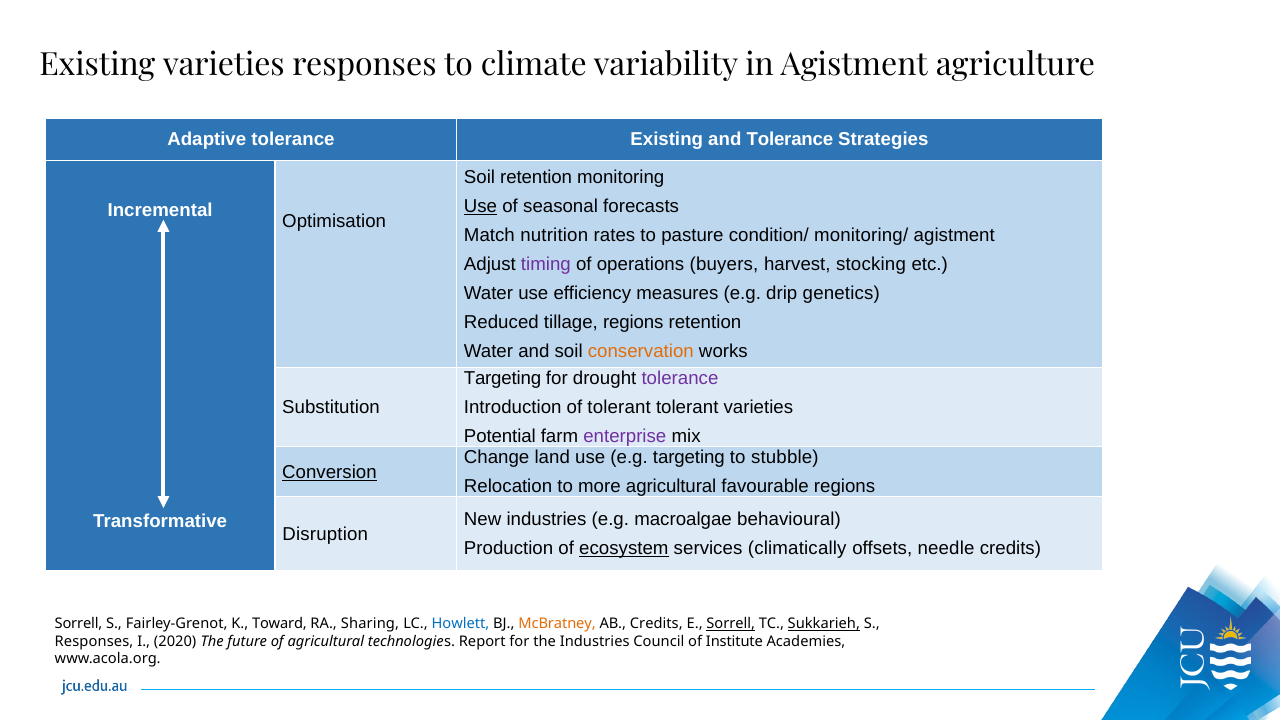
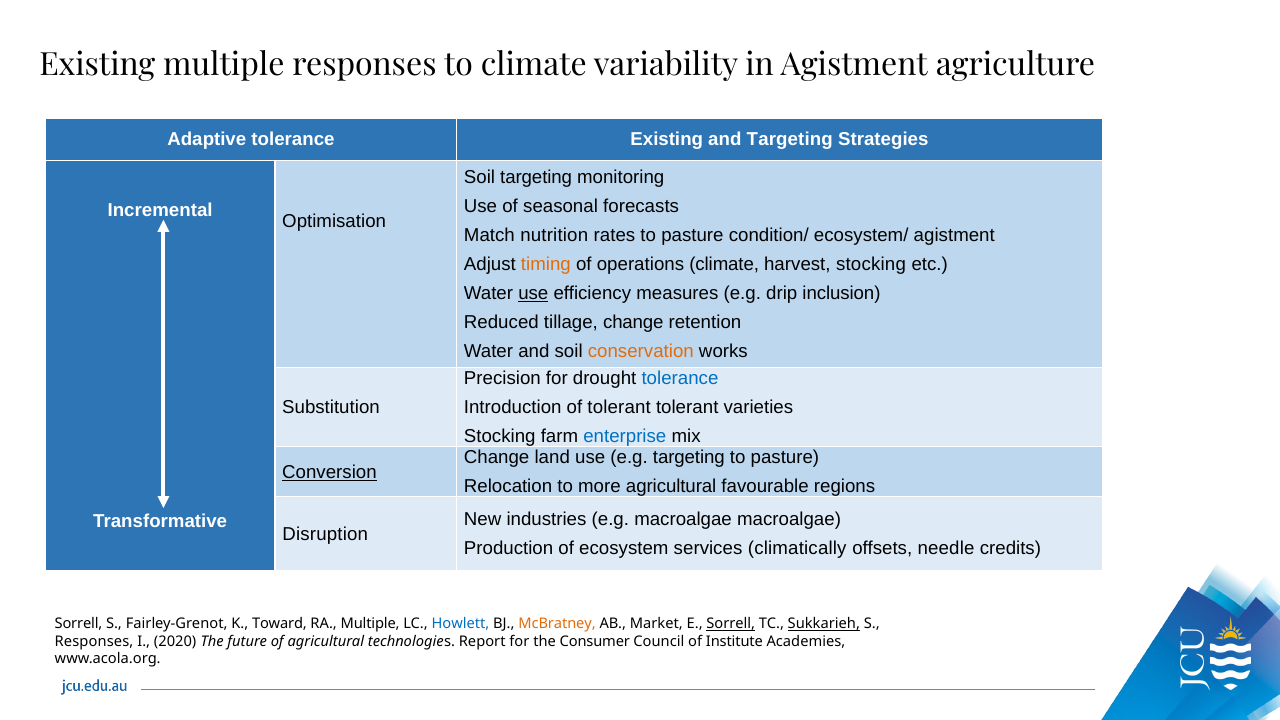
Existing varieties: varieties -> multiple (224, 65)
and Tolerance: Tolerance -> Targeting (790, 140)
Soil retention: retention -> targeting (536, 177)
Use underline: present -> none (481, 206)
monitoring/: monitoring/ -> ecosystem/ (861, 235)
timing colour: purple -> orange (546, 264)
operations buyers: buyers -> climate (724, 264)
use underline: none -> present (533, 293)
genetics: genetics -> inclusion (841, 293)
tillage regions: regions -> change (633, 322)
Targeting: Targeting -> Precision (502, 379)
tolerance colour: purple -> blue (680, 379)
Potential: Potential -> Stocking (500, 437)
enterprise colour: purple -> blue (625, 437)
stubble: stubble -> pasture (785, 458)
macroalgae behavioural: behavioural -> macroalgae (789, 520)
ecosystem underline: present -> none (624, 549)
RA Sharing: Sharing -> Multiple (370, 624)
AB Credits: Credits -> Market (656, 624)
the Industries: Industries -> Consumer (595, 641)
